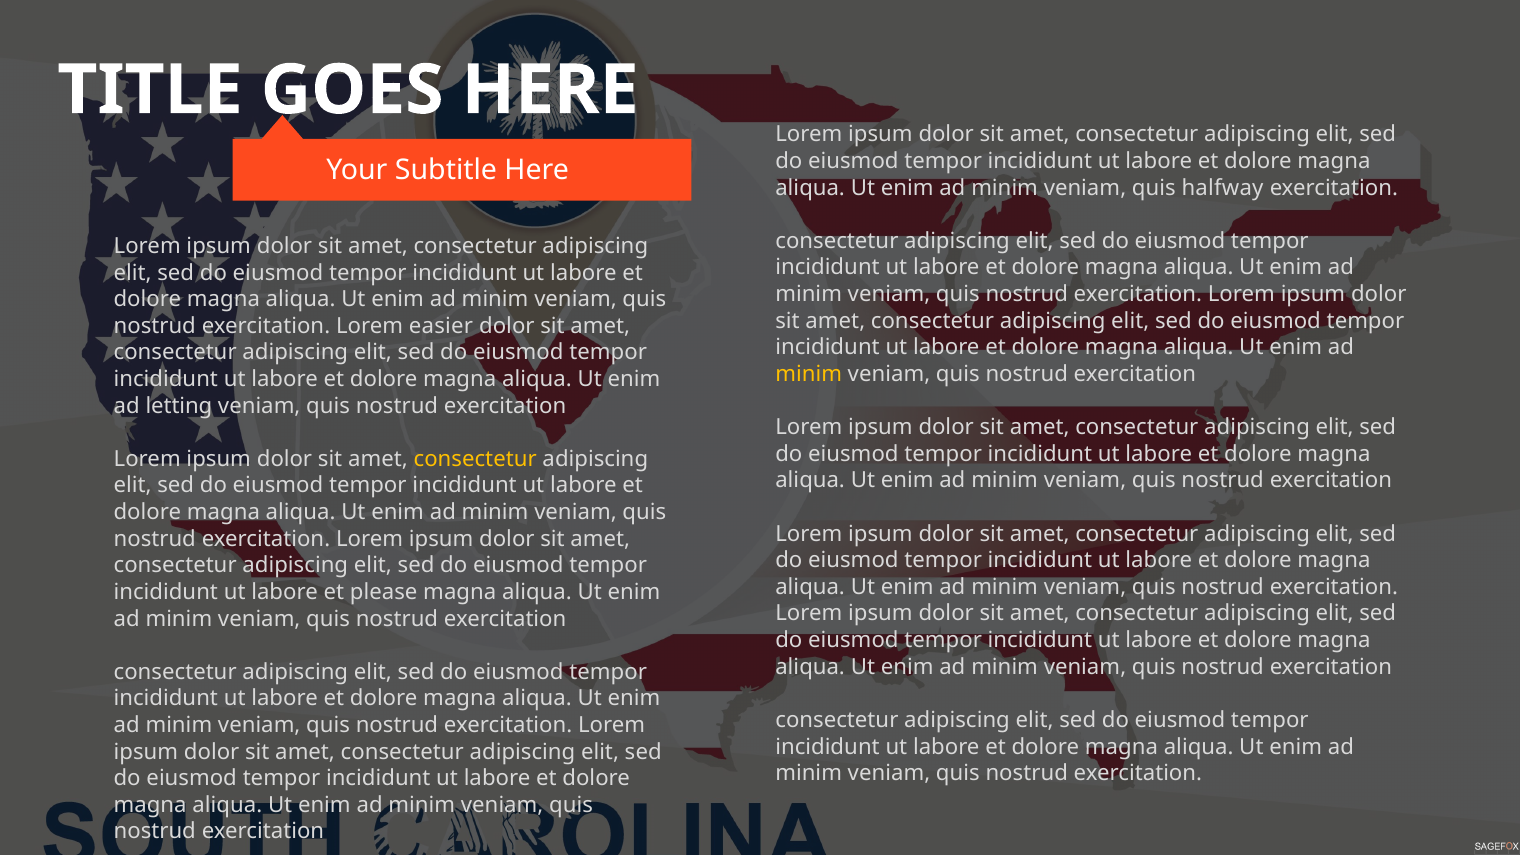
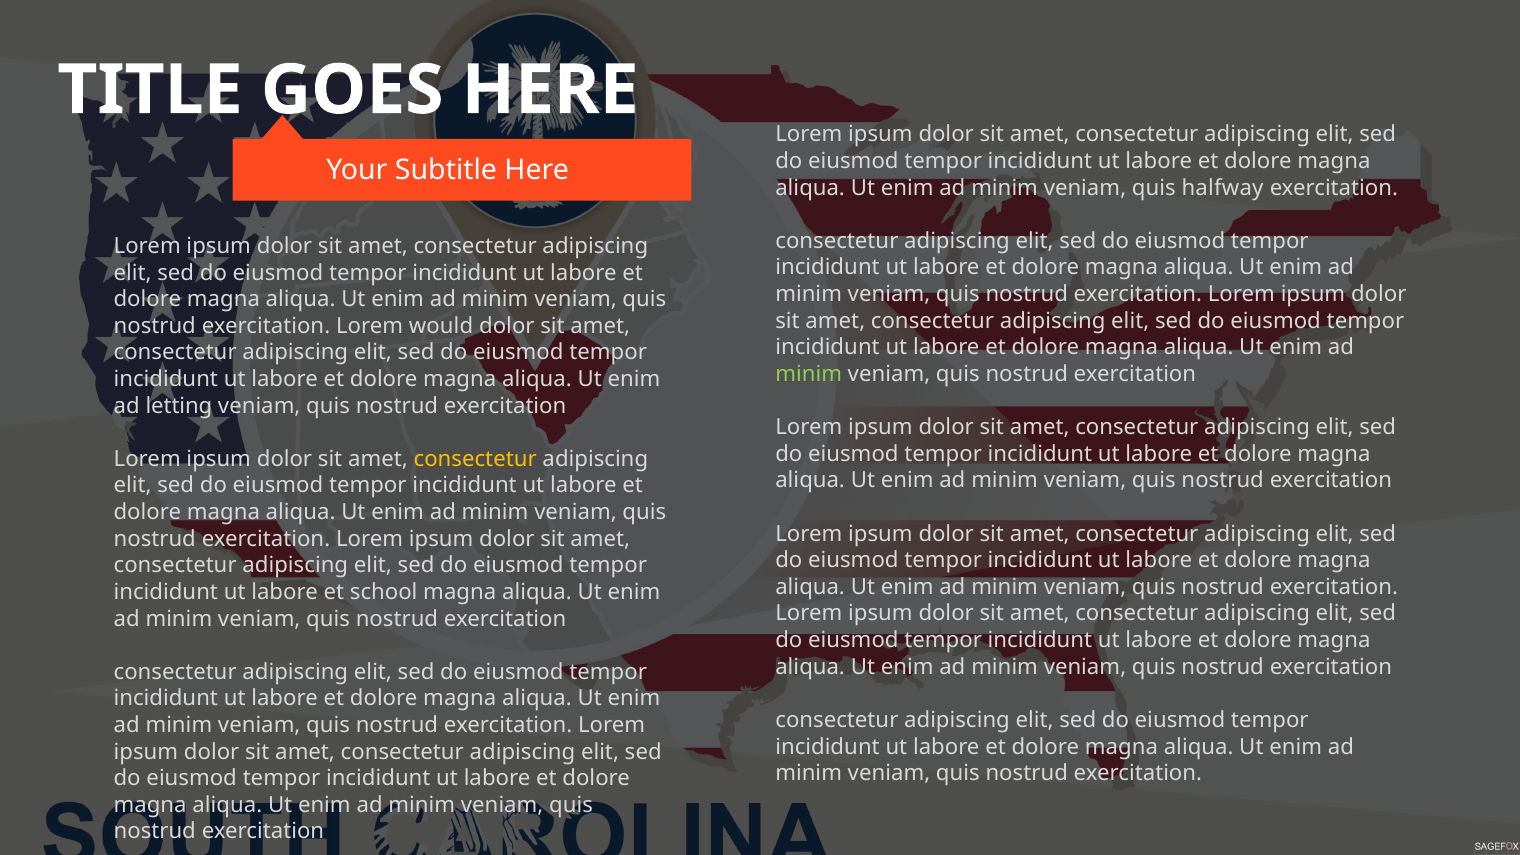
easier: easier -> would (441, 326)
minim colour: yellow -> light green (809, 374)
please: please -> school (384, 592)
